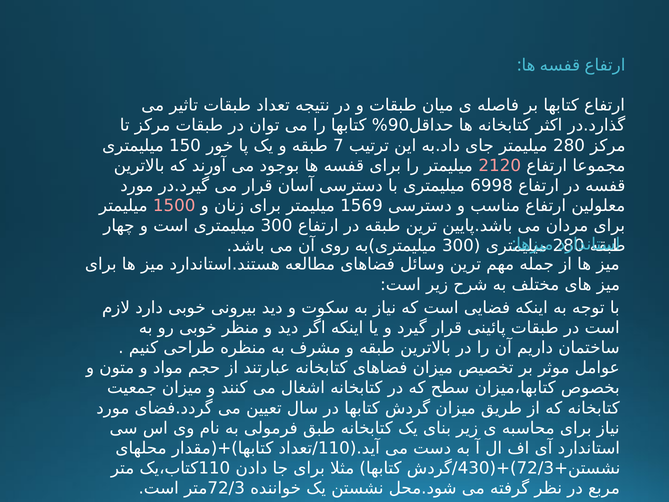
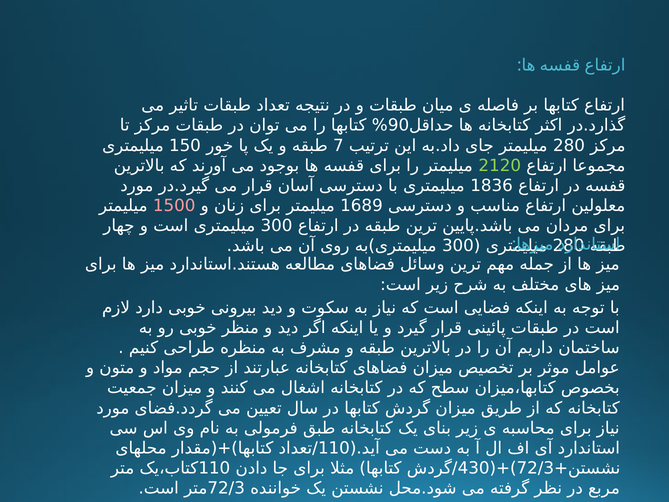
2120 colour: pink -> light green (500, 165)
6998: 6998 -> 1836 (492, 186)
1569: 1569 -> 1689 (362, 206)
